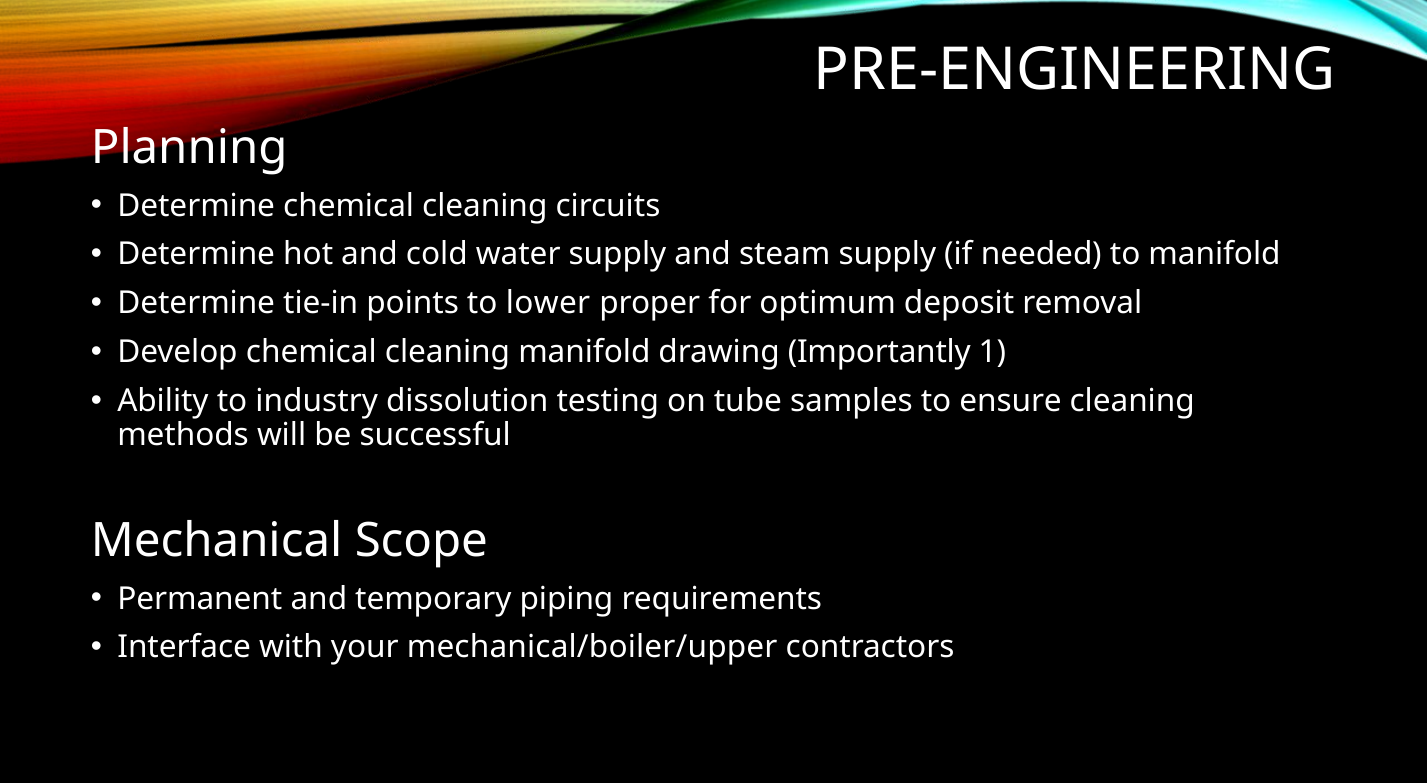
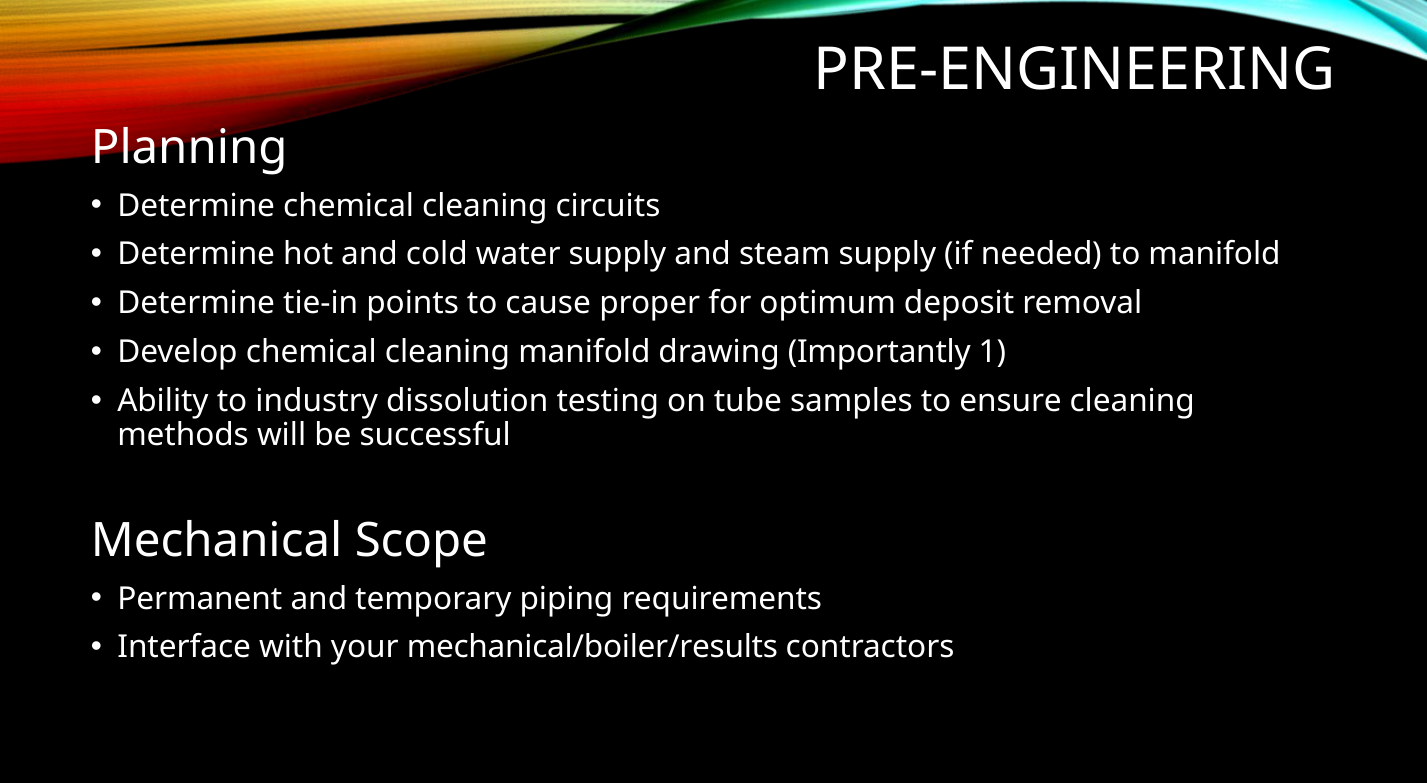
lower: lower -> cause (548, 303)
mechanical/boiler/upper: mechanical/boiler/upper -> mechanical/boiler/results (592, 647)
